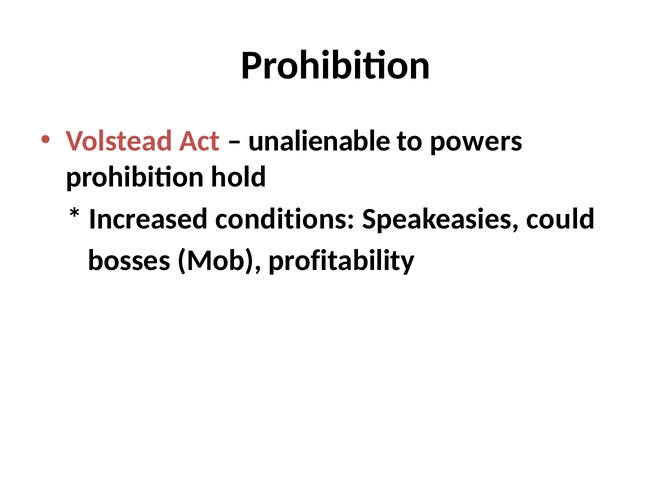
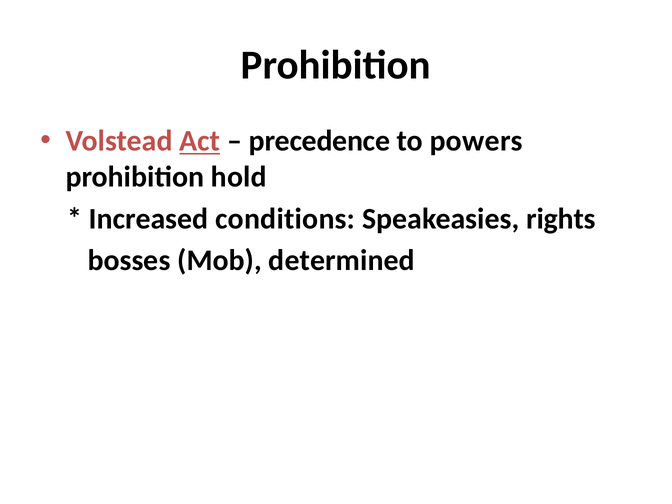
Act underline: none -> present (200, 141)
unalienable: unalienable -> precedence (319, 141)
could: could -> rights (561, 219)
profitability: profitability -> determined (342, 260)
